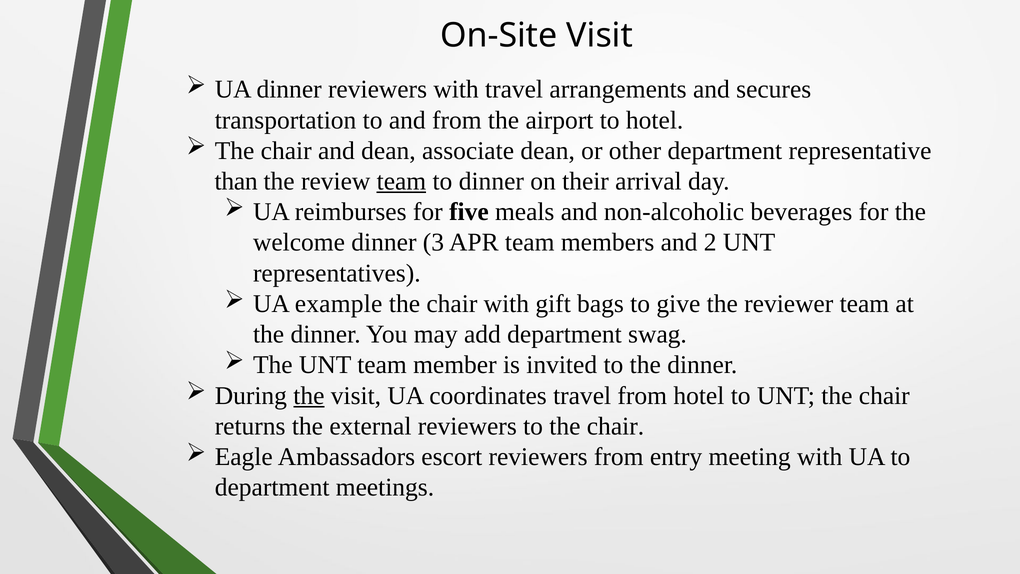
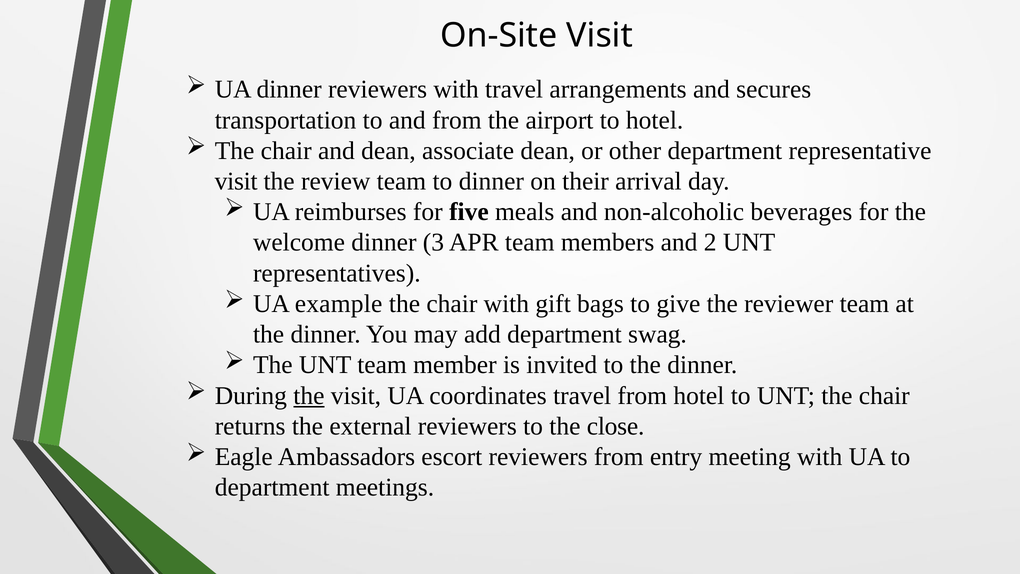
than: than -> visit (236, 181)
team underline: present -> none (401, 181)
to the chair: chair -> close (616, 426)
